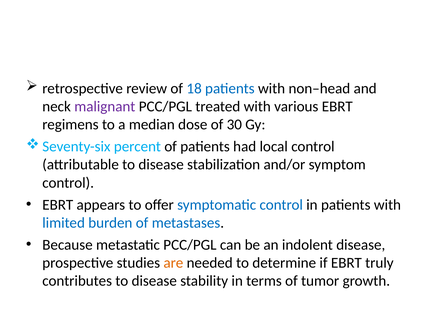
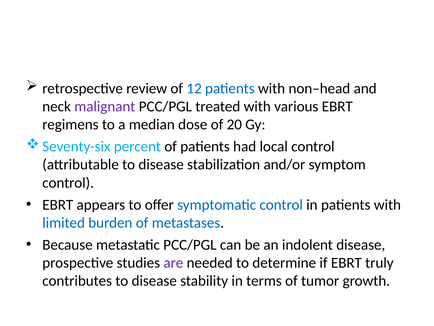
18: 18 -> 12 (194, 88)
30: 30 -> 20 (234, 124)
are colour: orange -> purple (173, 263)
